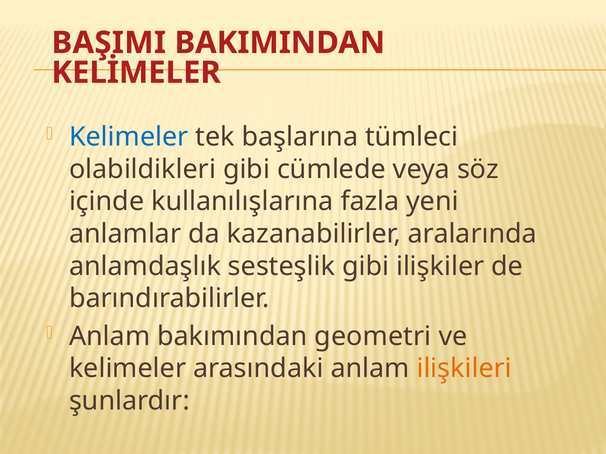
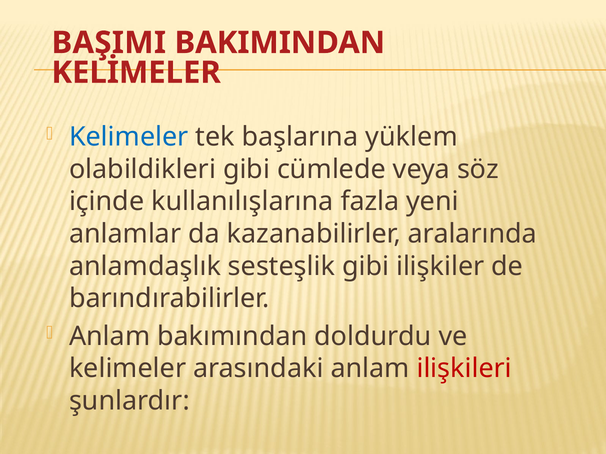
tümleci: tümleci -> yüklem (412, 137)
geometri: geometri -> doldurdu (373, 337)
ilişkileri colour: orange -> red (464, 369)
